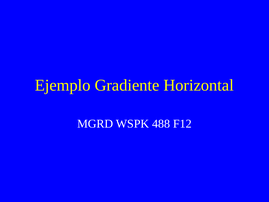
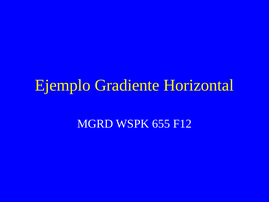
488: 488 -> 655 (161, 124)
